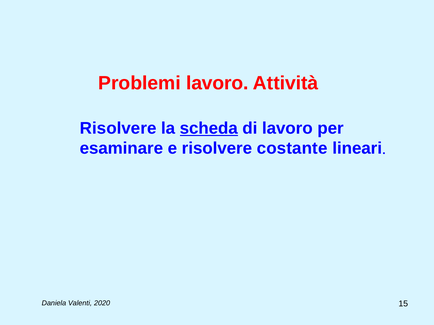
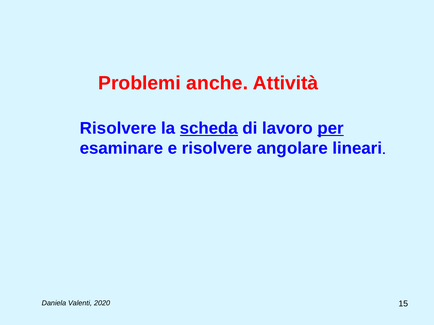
Problemi lavoro: lavoro -> anche (217, 83)
per underline: none -> present (331, 128)
costante: costante -> angolare (292, 149)
